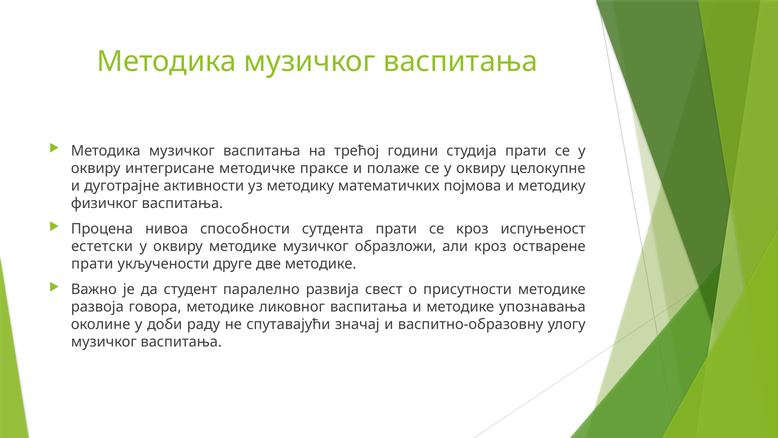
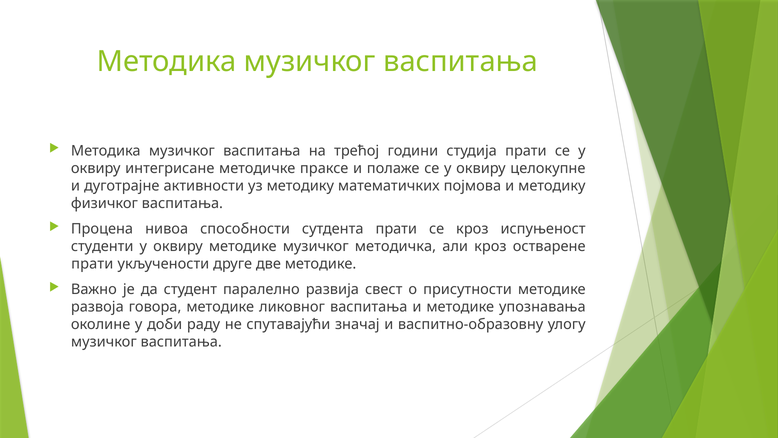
естетски: естетски -> студенти (102, 246)
образложи: образложи -> методичка (395, 246)
